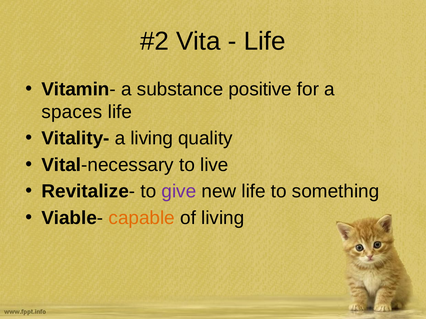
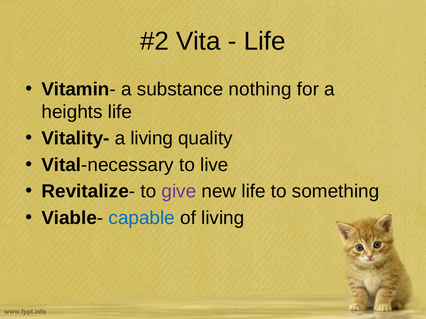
positive: positive -> nothing (260, 89)
spaces: spaces -> heights (72, 112)
capable colour: orange -> blue (142, 218)
